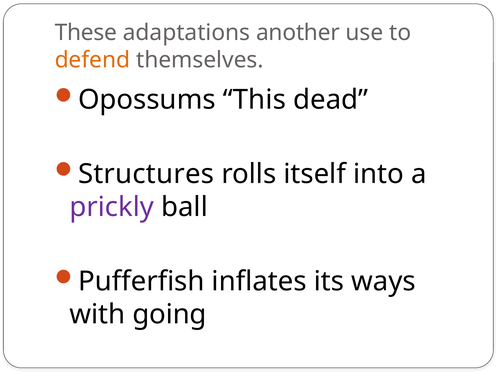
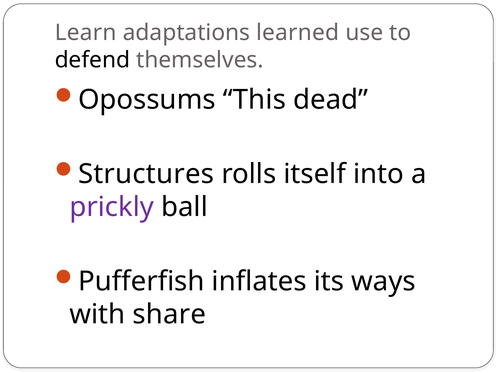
These: These -> Learn (86, 33)
another: another -> learned (298, 33)
defend colour: orange -> black (92, 60)
going: going -> share (169, 314)
